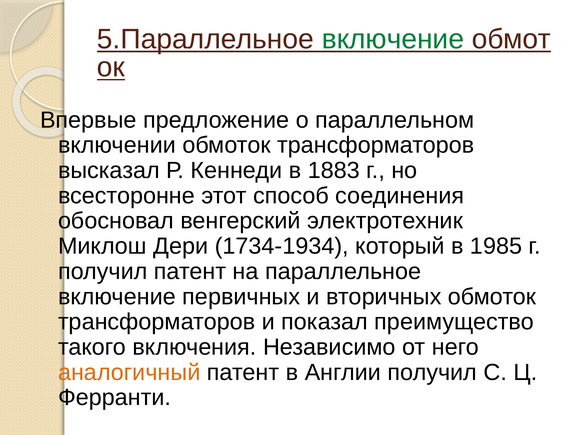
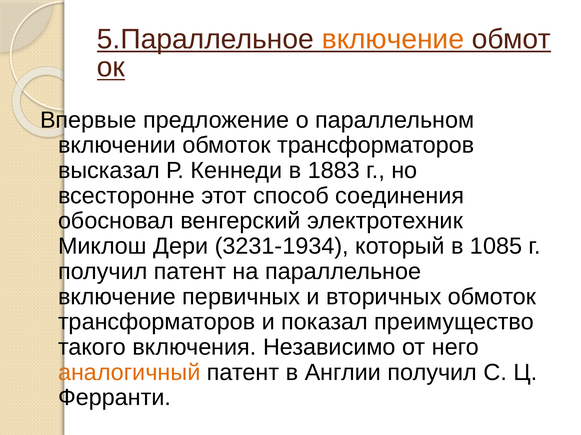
включение colour: green -> orange (393, 39)
1734-1934: 1734-1934 -> 3231-1934 (282, 247)
1985: 1985 -> 1085 (496, 247)
